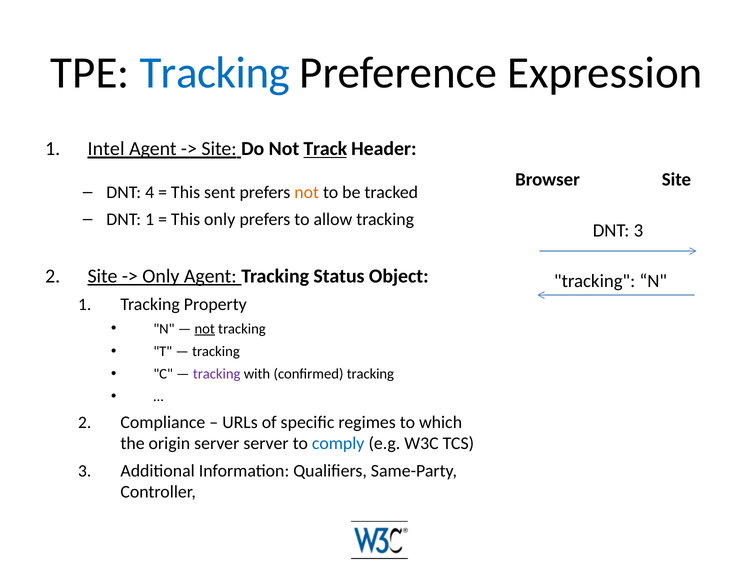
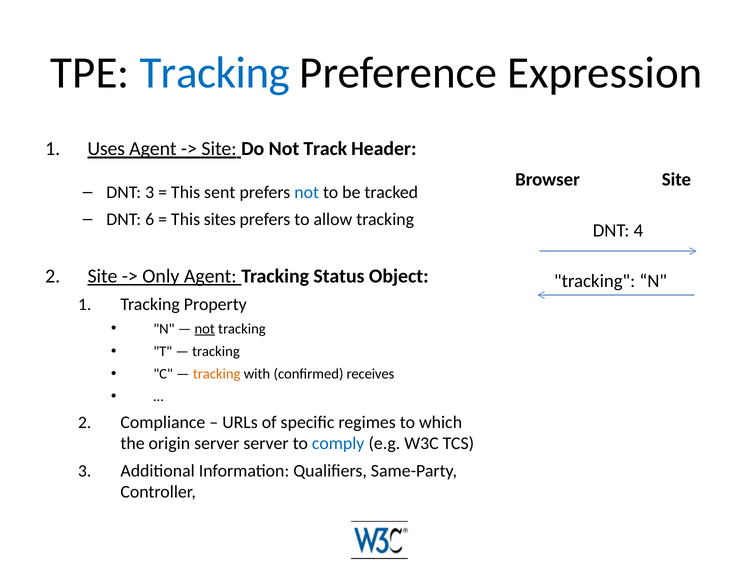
Intel: Intel -> Uses (106, 149)
Track underline: present -> none (325, 149)
DNT 4: 4 -> 3 (150, 192)
not colour: orange -> blue (307, 192)
DNT 1: 1 -> 6 (150, 219)
This only: only -> sites (220, 219)
DNT 3: 3 -> 4 (638, 231)
tracking colour: purple -> orange (217, 374)
confirmed tracking: tracking -> receives (370, 374)
